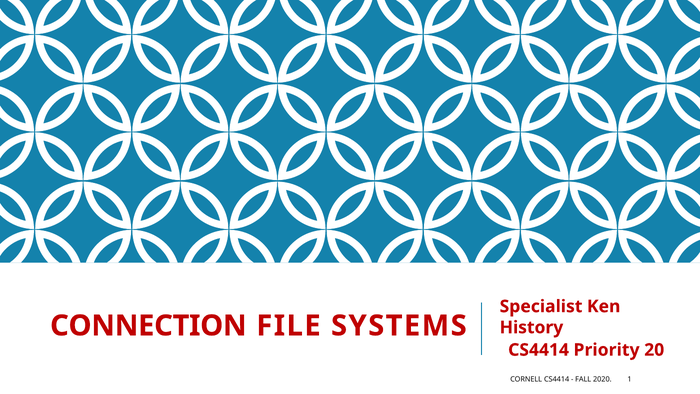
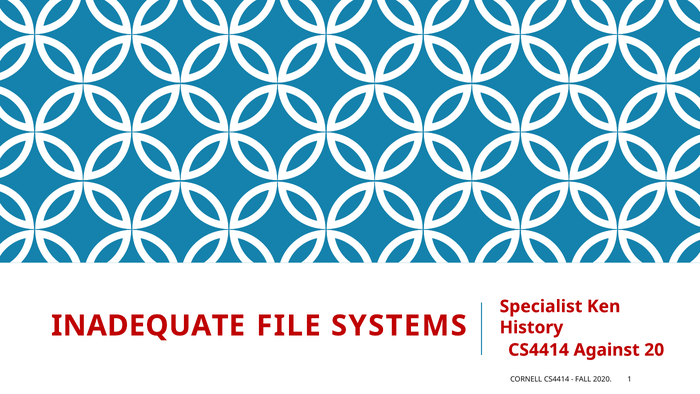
CONNECTION: CONNECTION -> INADEQUATE (148, 326)
Priority: Priority -> Against (607, 350)
